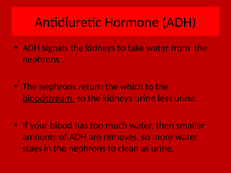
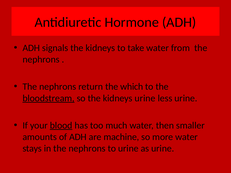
blood underline: none -> present (61, 126)
removes: removes -> machine (121, 137)
to clean: clean -> urine (128, 149)
